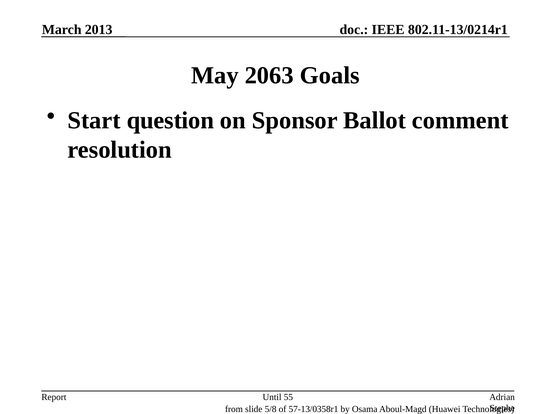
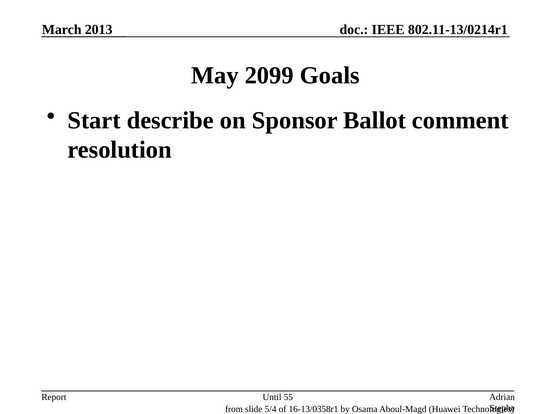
2063: 2063 -> 2099 (269, 75)
question: question -> describe (170, 120)
5/8: 5/8 -> 5/4 (271, 408)
57-13/0358r1: 57-13/0358r1 -> 16-13/0358r1 (313, 408)
